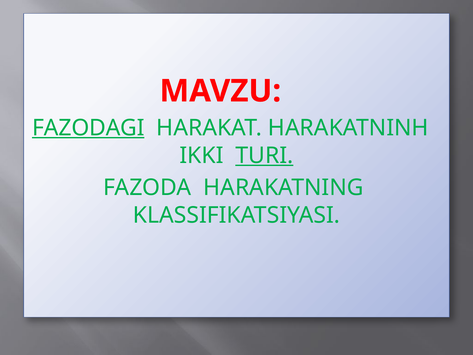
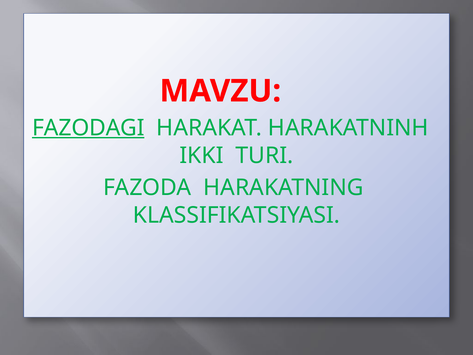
TURI underline: present -> none (264, 155)
